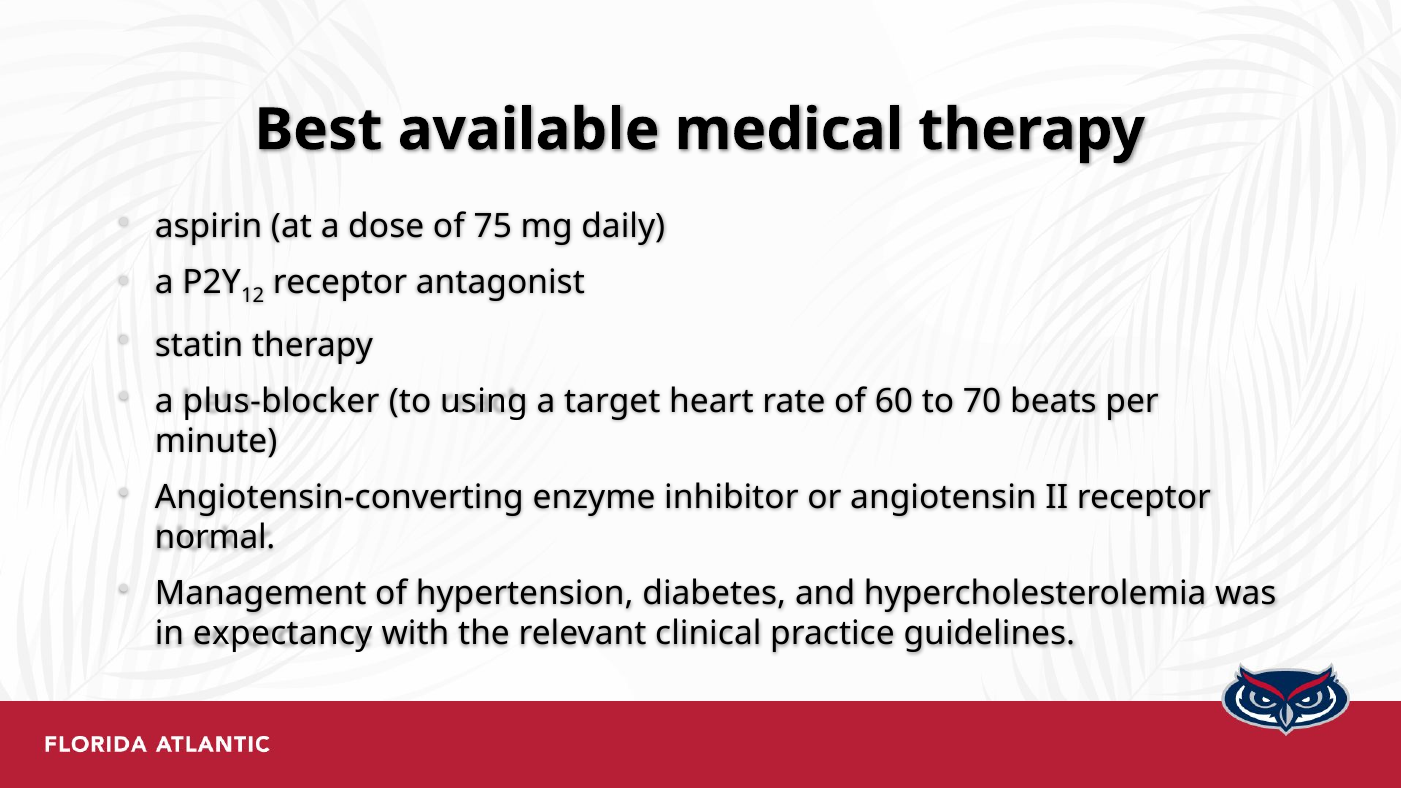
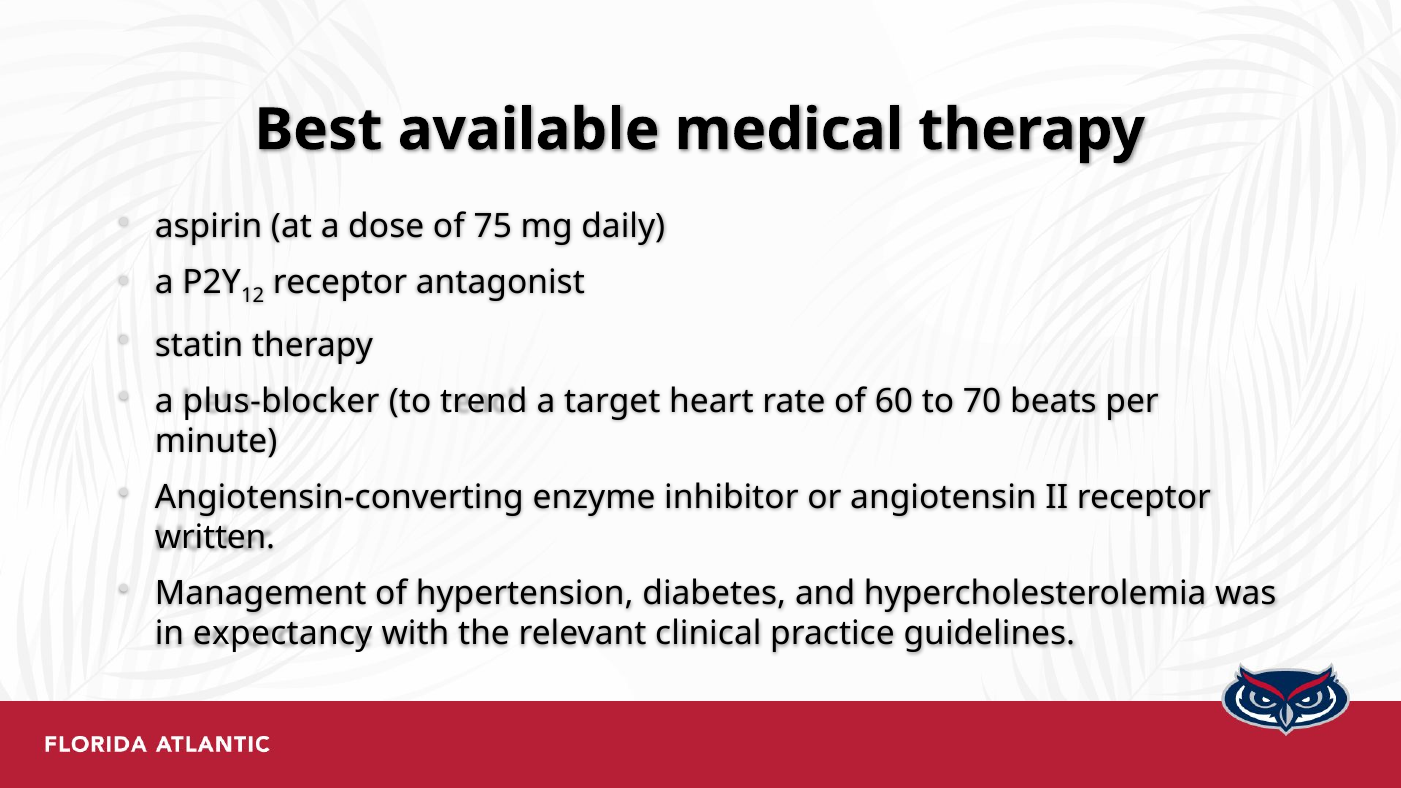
using: using -> trend (484, 401)
normal: normal -> written (215, 538)
